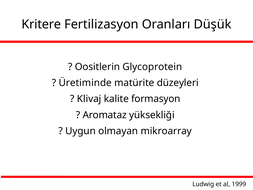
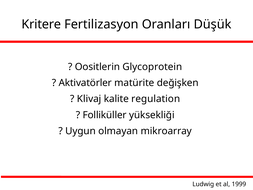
Üretiminde: Üretiminde -> Aktivatörler (85, 83)
düzeyleri: düzeyleri -> değişken (178, 83)
formasyon: formasyon -> regulation (156, 99)
Aromataz: Aromataz -> Folliküller (105, 115)
